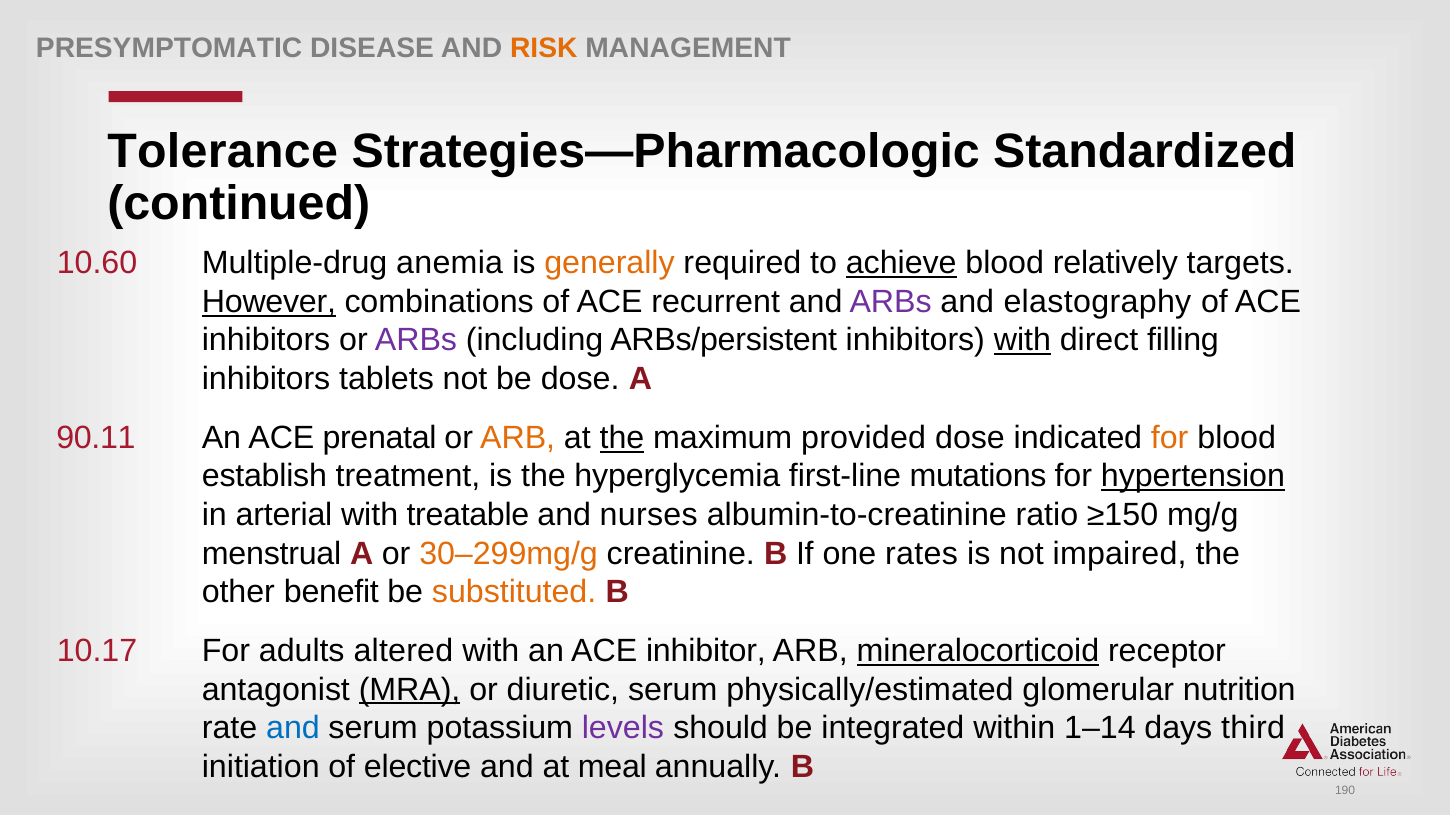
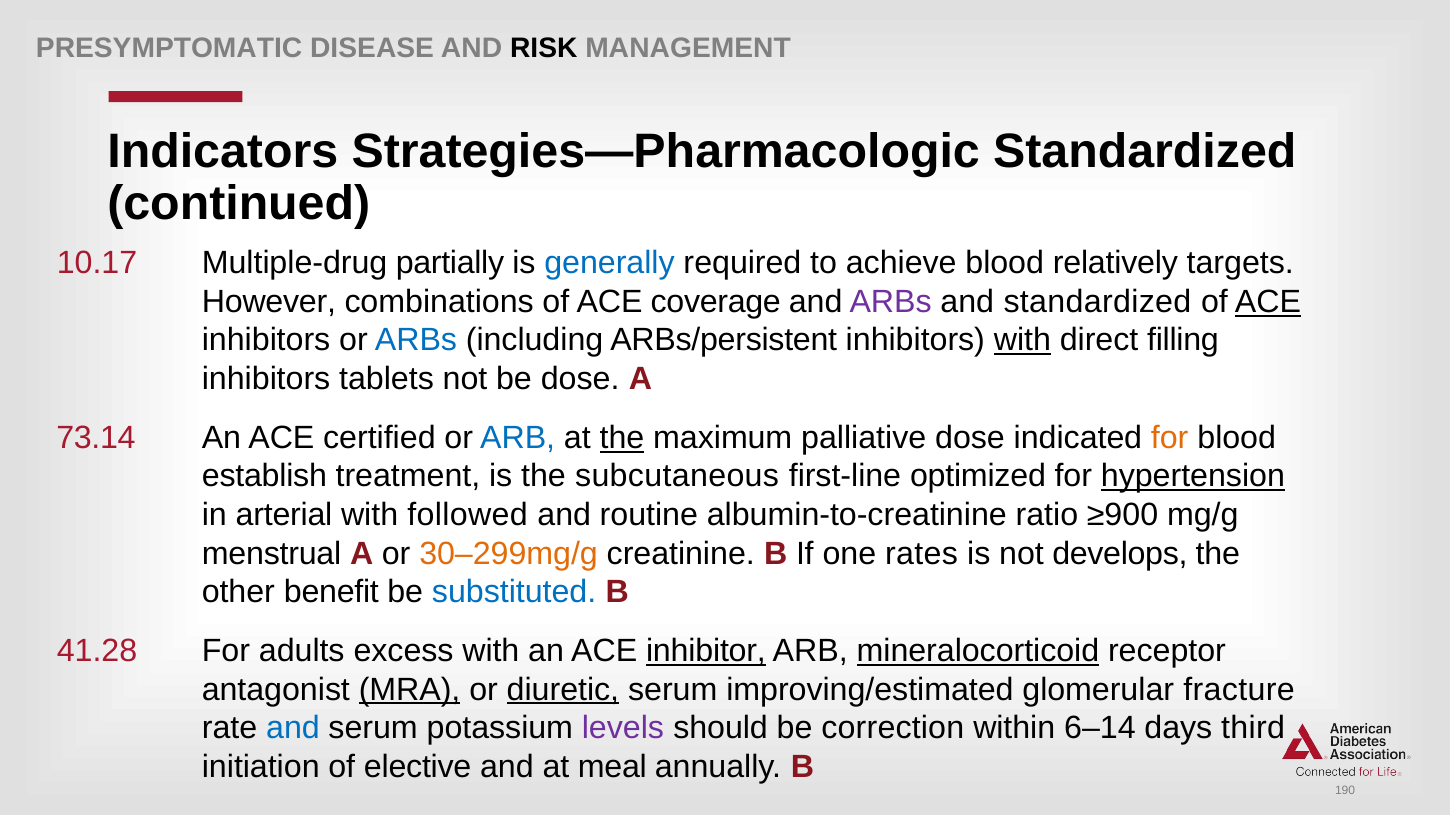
RISK colour: orange -> black (544, 48)
Tolerance: Tolerance -> Indicators (223, 151)
10.60: 10.60 -> 10.17 (97, 263)
anemia: anemia -> partially (450, 263)
generally colour: orange -> blue (610, 263)
achieve underline: present -> none (901, 263)
However underline: present -> none (269, 302)
recurrent: recurrent -> coverage (716, 302)
and elastography: elastography -> standardized (1097, 302)
ACE underline: none -> present (1268, 302)
ARBs colour: purple -> blue (416, 341)
90.11: 90.11 -> 73.14 (96, 438)
prenatal: prenatal -> certified (379, 438)
ARB colour: orange -> blue (518, 438)
provided: provided -> palliative (864, 438)
hyperglycemia: hyperglycemia -> subcutaneous (677, 477)
mutations: mutations -> optimized (978, 477)
treatable: treatable -> followed (468, 515)
nurses: nurses -> routine (649, 515)
≥150: ≥150 -> ≥900 (1123, 515)
impaired: impaired -> develops (1120, 554)
substituted colour: orange -> blue (514, 593)
10.17: 10.17 -> 41.28 (97, 651)
altered: altered -> excess (404, 651)
inhibitor underline: none -> present (706, 651)
diuretic underline: none -> present (563, 690)
physically/estimated: physically/estimated -> improving/estimated (870, 690)
nutrition: nutrition -> fracture (1239, 690)
integrated: integrated -> correction (893, 729)
1–14: 1–14 -> 6–14 (1100, 729)
